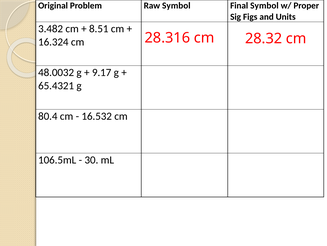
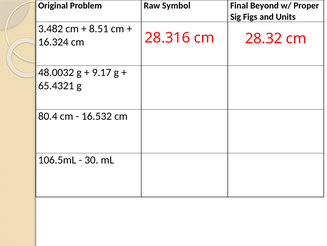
Final Symbol: Symbol -> Beyond (264, 6)
